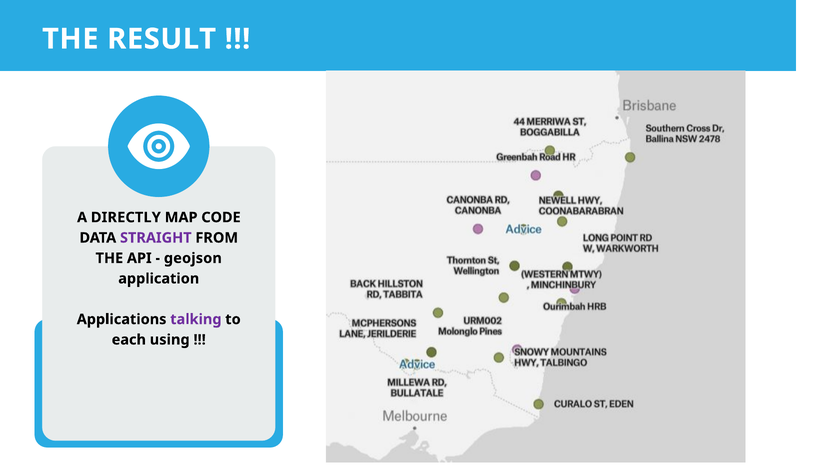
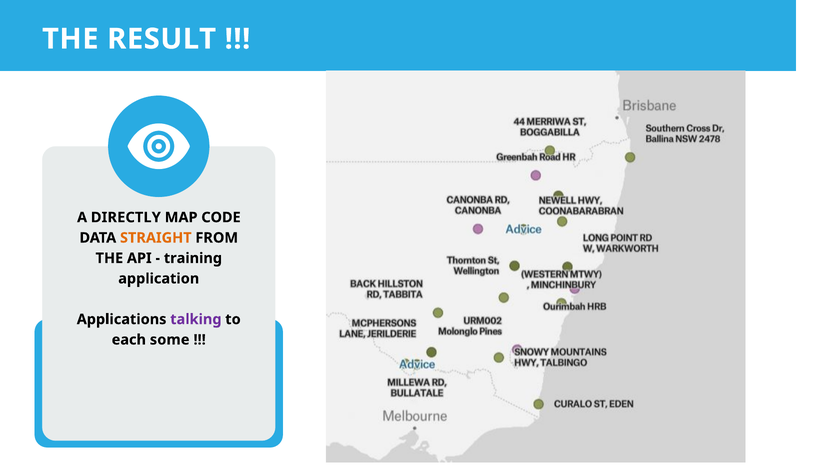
STRAIGHT colour: purple -> orange (156, 238)
geojson: geojson -> training (193, 258)
using: using -> some (170, 339)
